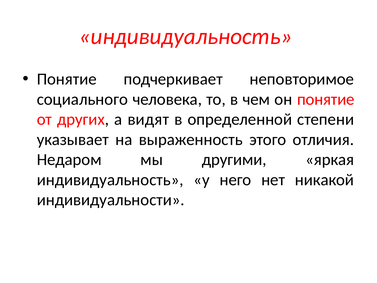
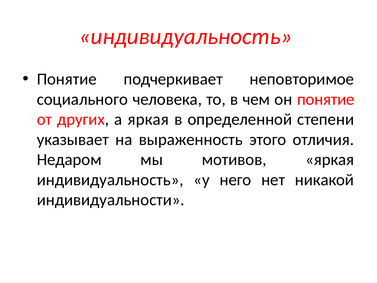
а видят: видят -> яркая (148, 119)
другими: другими -> мотивов (234, 160)
